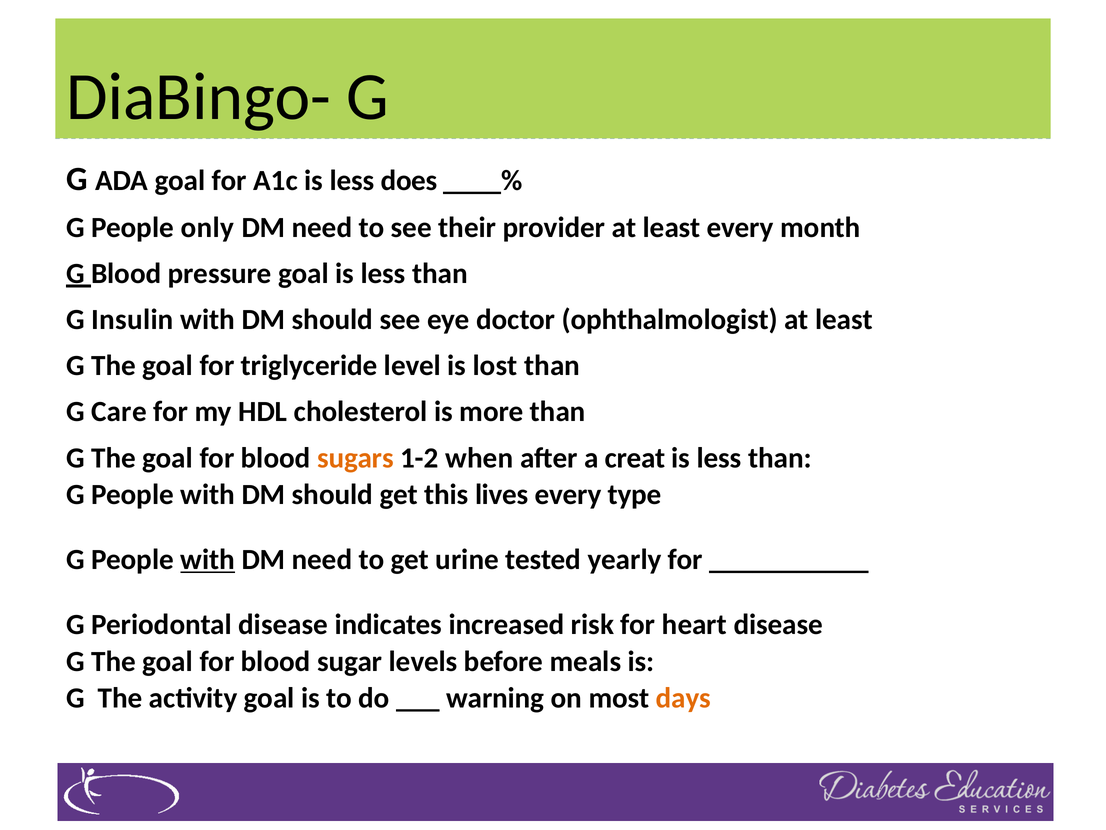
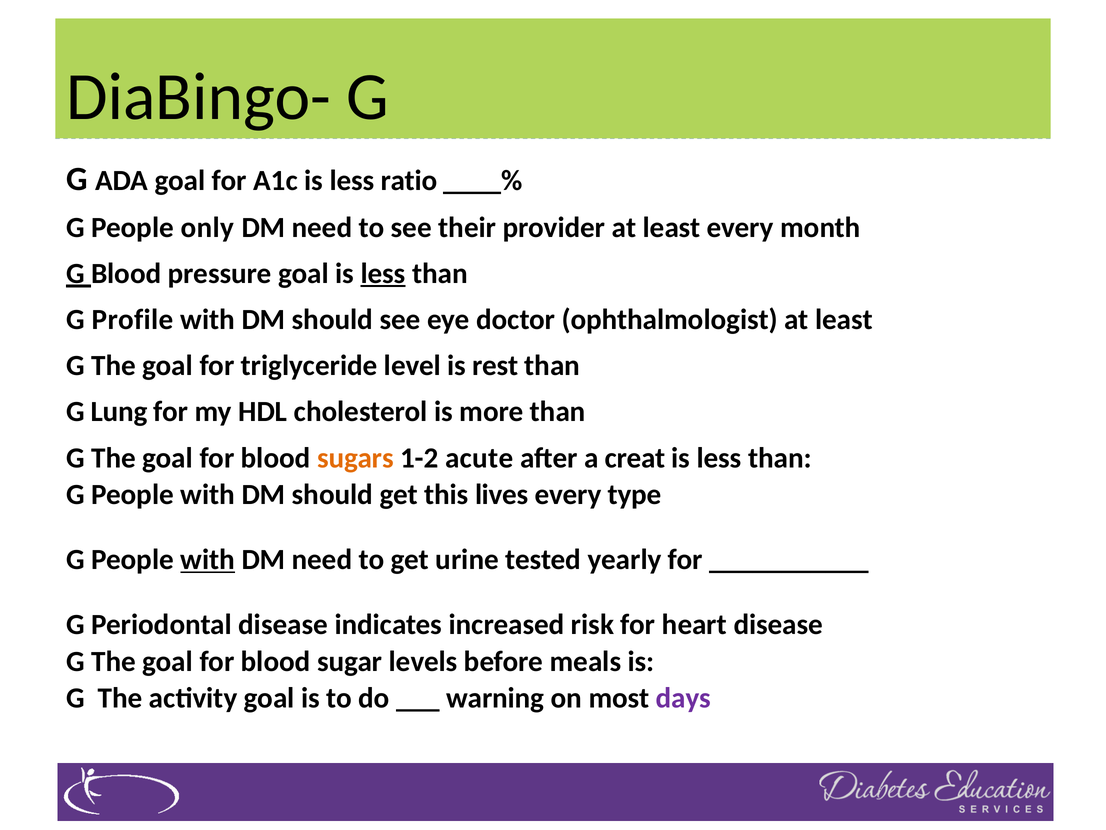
does: does -> ratio (409, 180)
less underline: none -> present (383, 273)
Insulin: Insulin -> Profile (132, 319)
lost: lost -> rest (495, 365)
Care: Care -> Lung (119, 412)
when: when -> acute (479, 458)
days colour: orange -> purple (683, 698)
